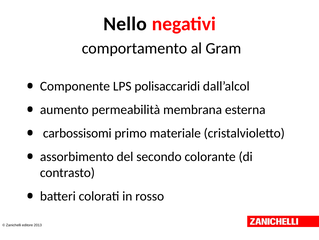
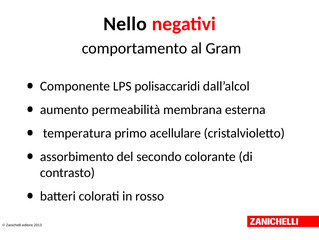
carbossisomi: carbossisomi -> temperatura (77, 133)
materiale: materiale -> acellulare (175, 133)
